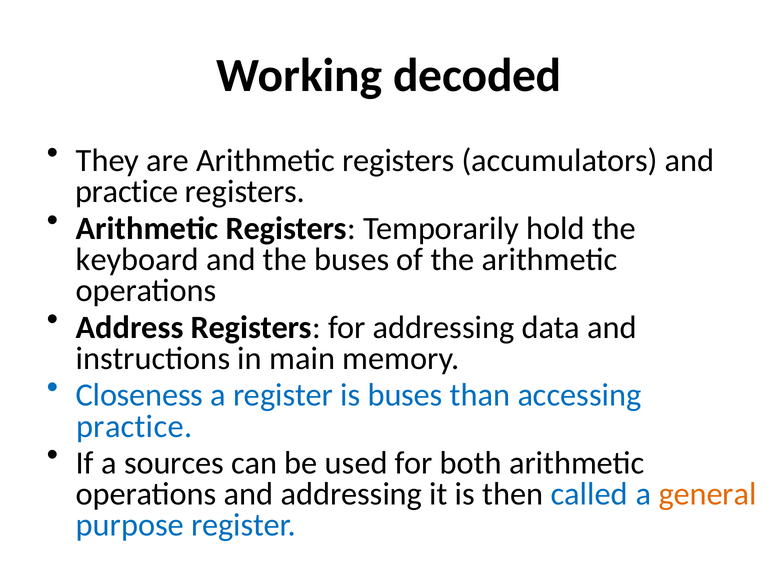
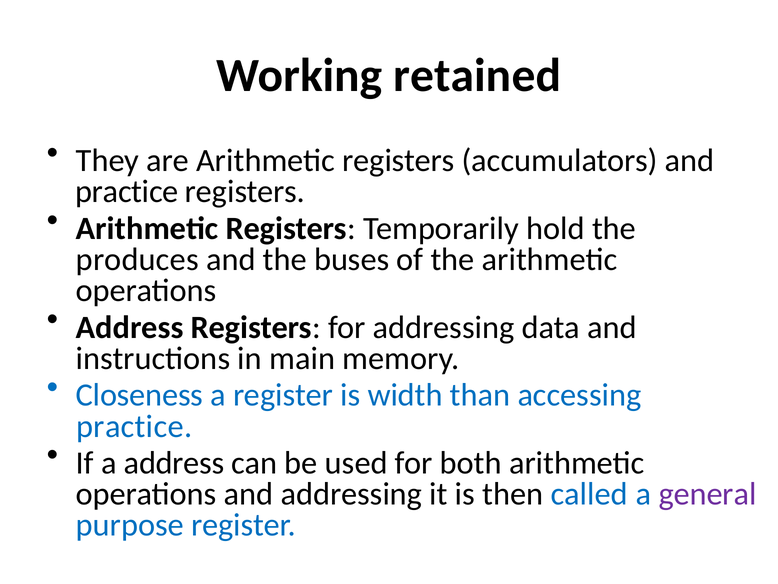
decoded: decoded -> retained (477, 75)
keyboard: keyboard -> produces (137, 259)
is buses: buses -> width (405, 395)
a sources: sources -> address (174, 463)
general colour: orange -> purple (708, 494)
